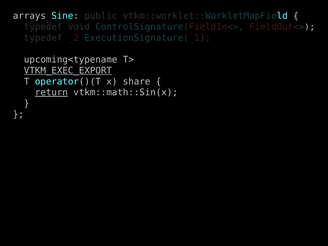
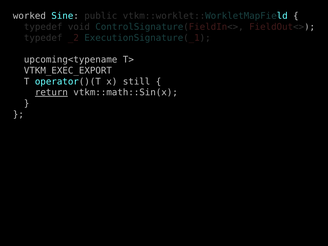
arrays: arrays -> worked (29, 16)
VTKM_EXEC_EXPORT underline: present -> none (68, 71)
share: share -> still (137, 82)
